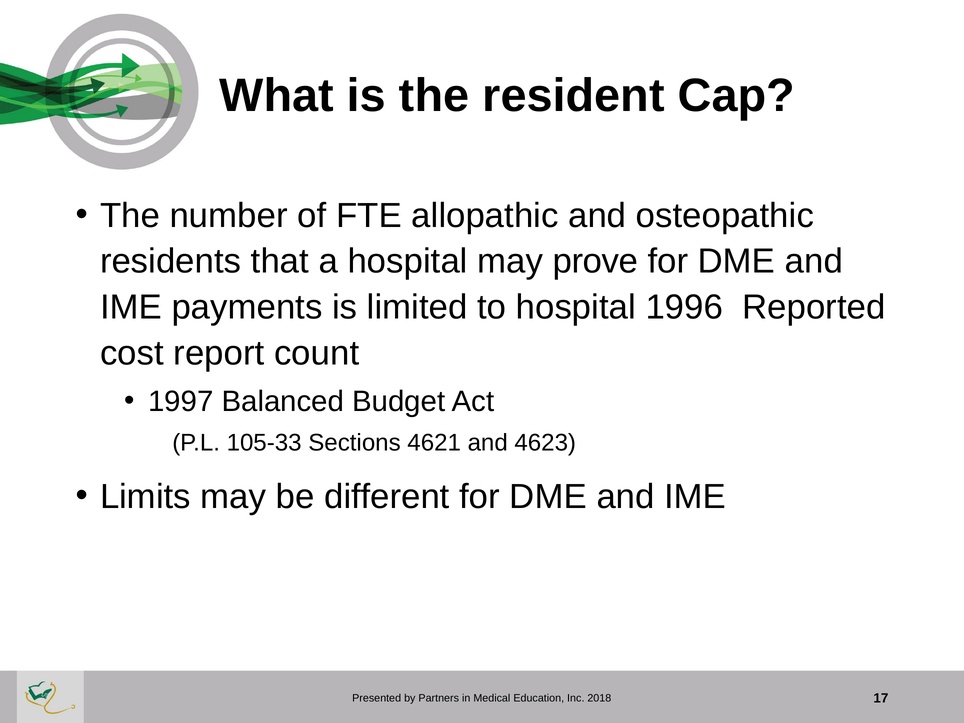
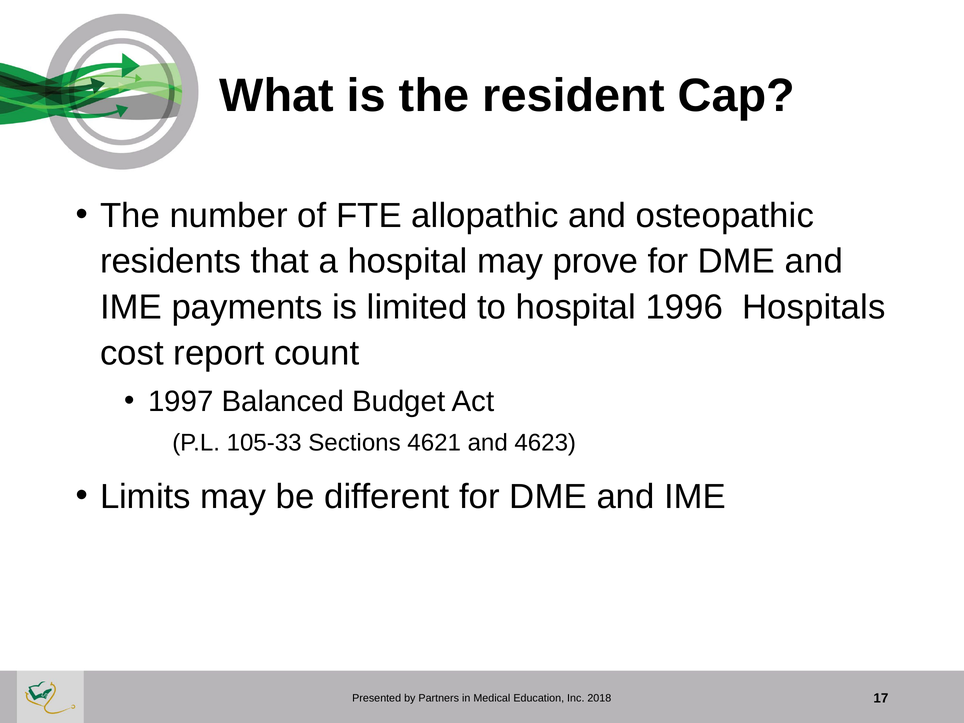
Reported: Reported -> Hospitals (814, 307)
